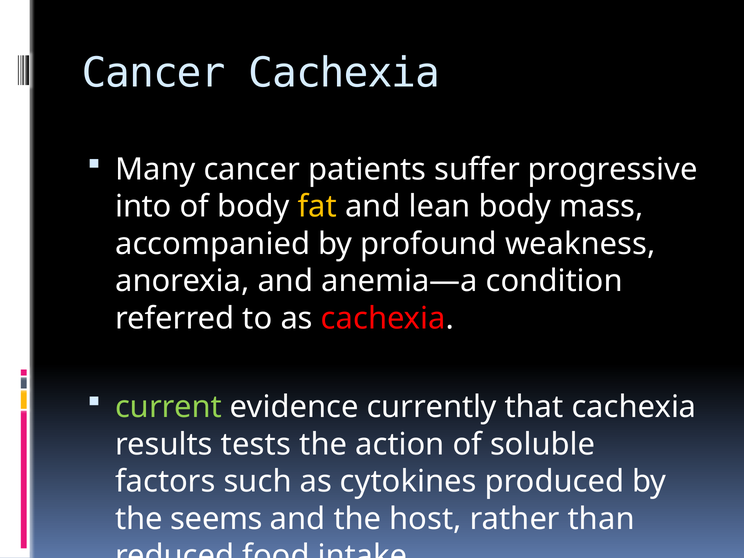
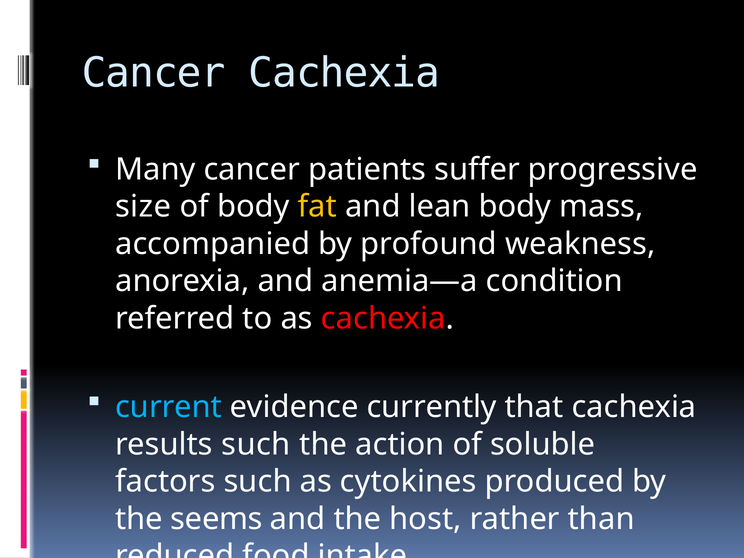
into: into -> size (143, 207)
current colour: light green -> light blue (169, 407)
results tests: tests -> such (256, 444)
